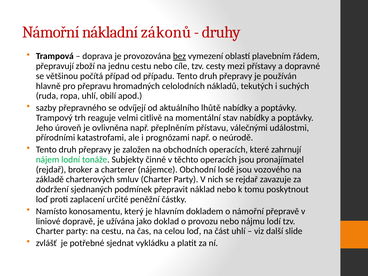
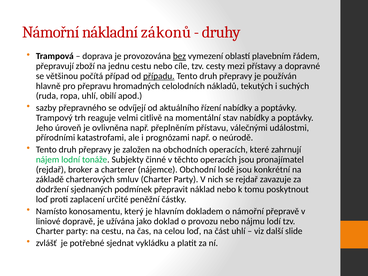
případu underline: none -> present (159, 76)
lhůtě: lhůtě -> řízení (211, 108)
vozového: vozového -> konkrétní (272, 170)
